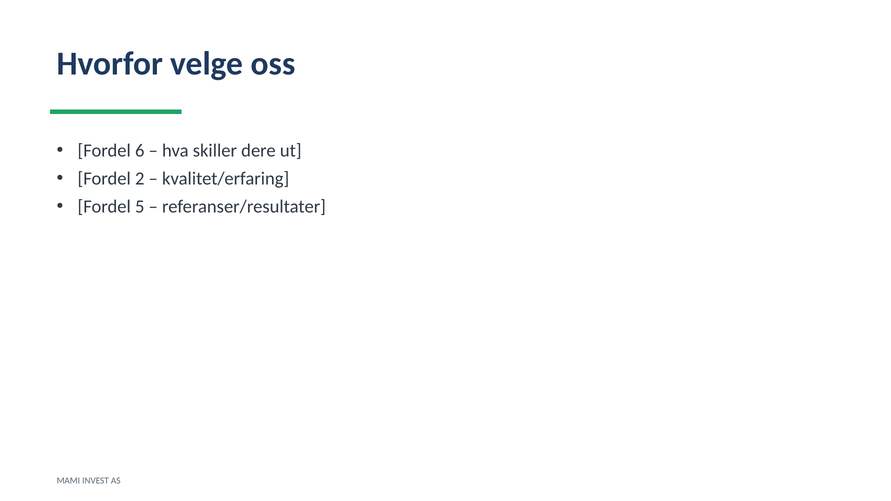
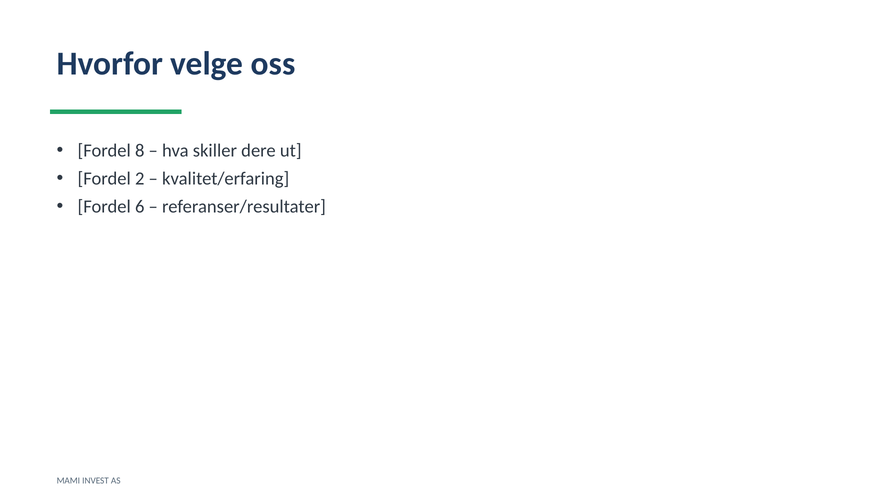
6: 6 -> 8 (140, 151)
5: 5 -> 6 (140, 207)
